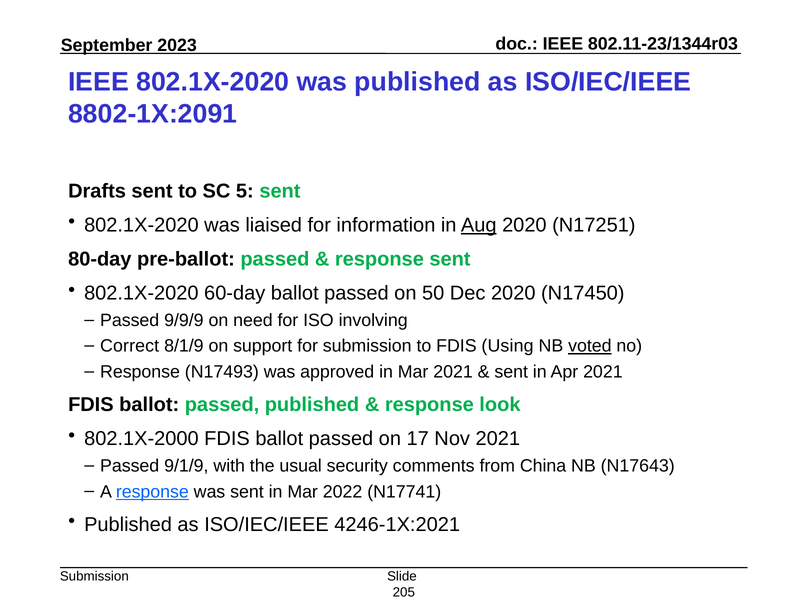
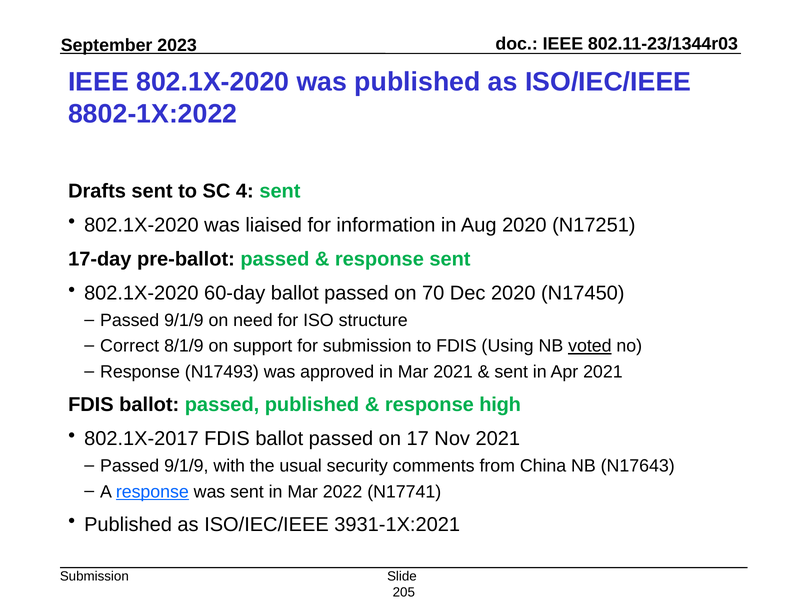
8802-1X:2091: 8802-1X:2091 -> 8802-1X:2022 (153, 114)
5: 5 -> 4 (245, 191)
Aug underline: present -> none (479, 225)
80-day: 80-day -> 17-day (100, 259)
50: 50 -> 70 (433, 293)
9/9/9: 9/9/9 -> 9/1/9 (184, 320)
involving: involving -> structure (373, 320)
look: look -> high (500, 405)
802.1X-2000: 802.1X-2000 -> 802.1X-2017 (141, 439)
4246-1X:2021: 4246-1X:2021 -> 3931-1X:2021 (397, 524)
